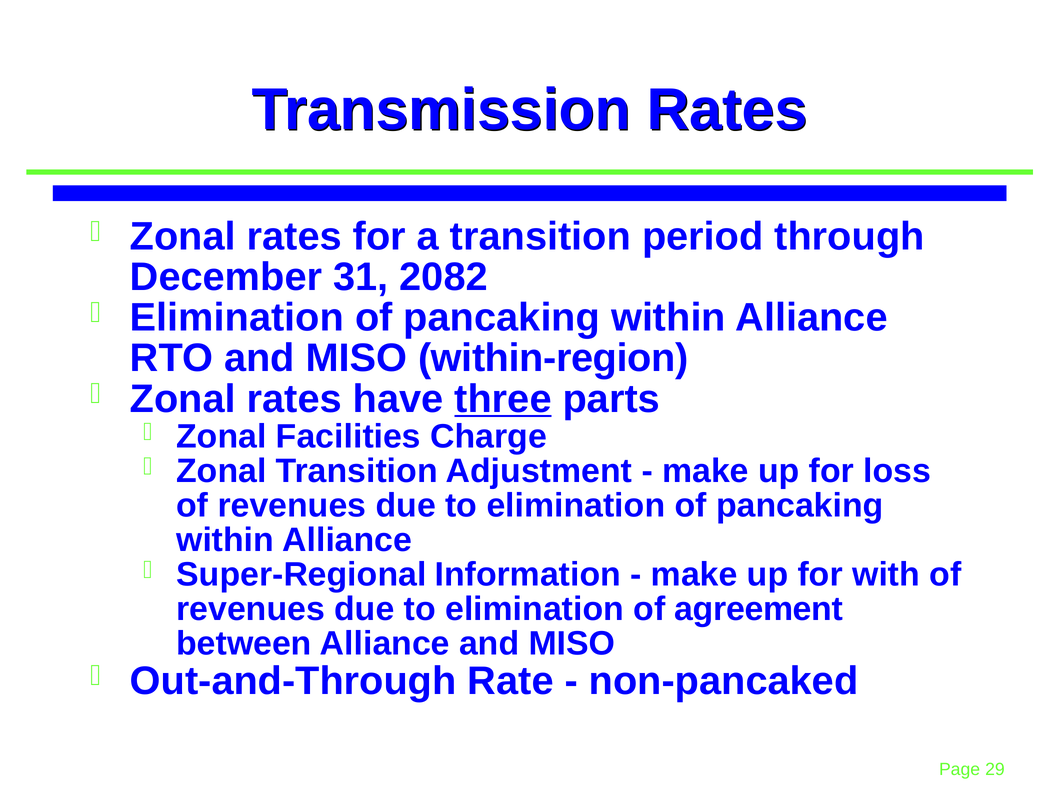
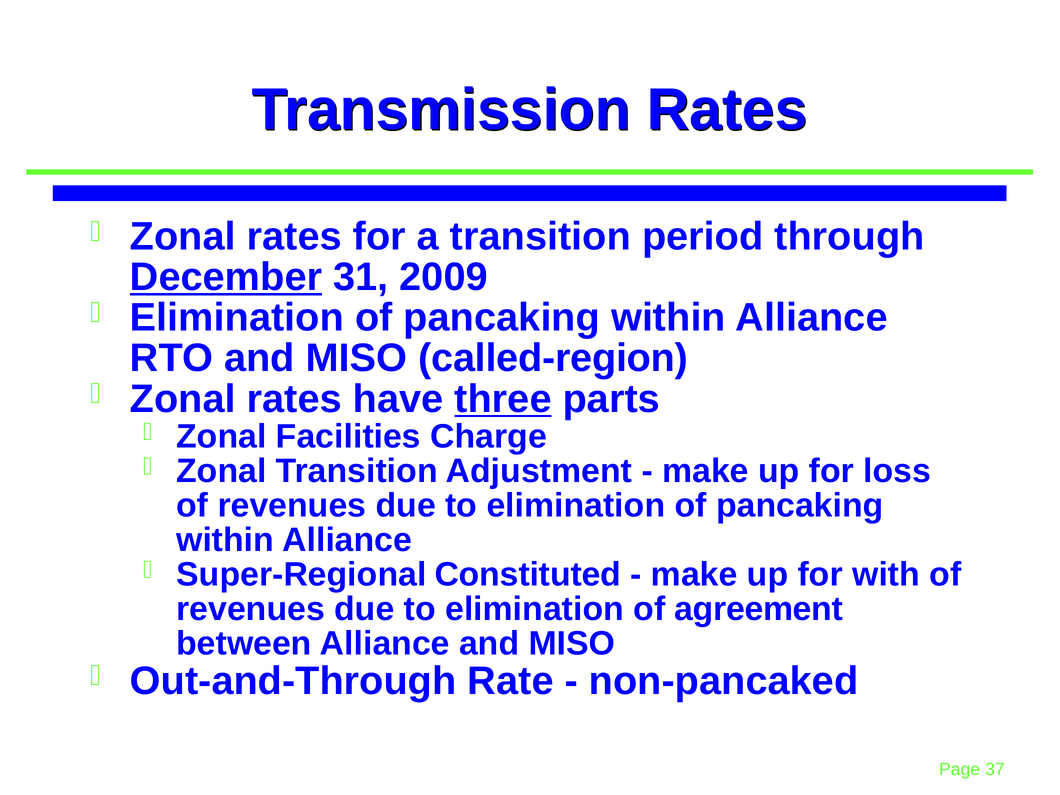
December underline: none -> present (226, 277)
2082: 2082 -> 2009 (444, 277)
within-region: within-region -> called-region (553, 358)
Information: Information -> Constituted (528, 575)
29: 29 -> 37 (995, 769)
